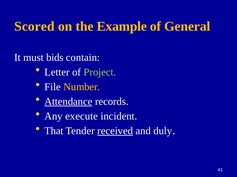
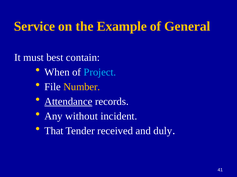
Scored: Scored -> Service (35, 26)
bids: bids -> best (55, 58)
Letter: Letter -> When (57, 72)
Project colour: light green -> light blue (100, 72)
execute: execute -> without (82, 117)
received underline: present -> none (115, 131)
